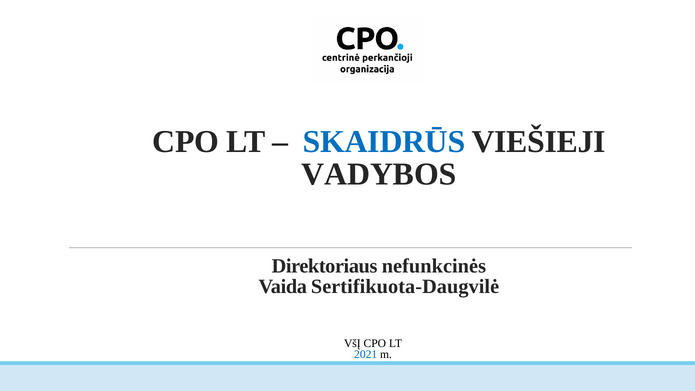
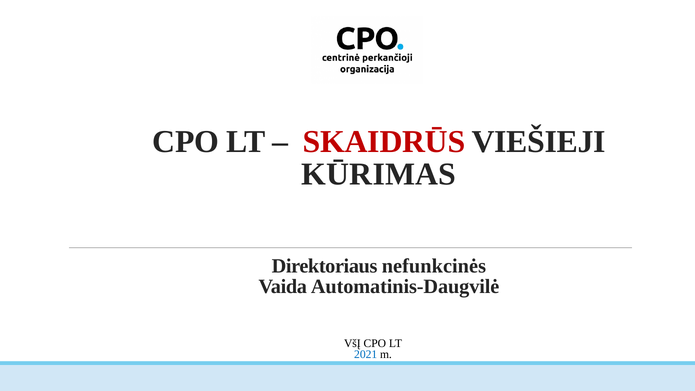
SKAIDRŪS colour: blue -> red (384, 142)
VADYBOS: VADYBOS -> KŪRIMAS (379, 174)
Sertifikuota-Daugvilė: Sertifikuota-Daugvilė -> Automatinis-Daugvilė (405, 287)
